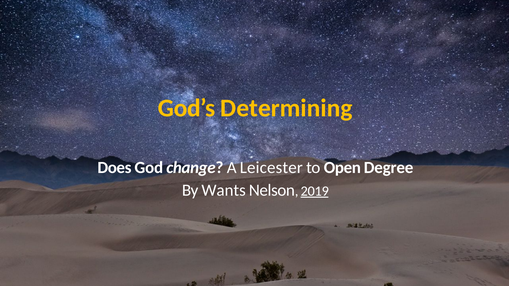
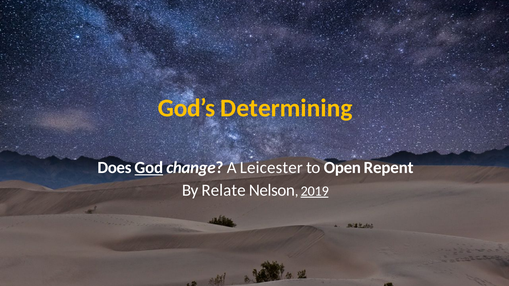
God underline: none -> present (149, 168)
Degree: Degree -> Repent (389, 168)
Wants: Wants -> Relate (224, 190)
